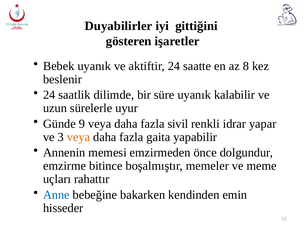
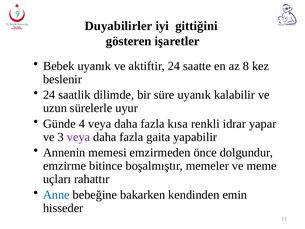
9: 9 -> 4 (82, 124)
sivil: sivil -> kısa (178, 124)
veya colour: orange -> purple (79, 137)
